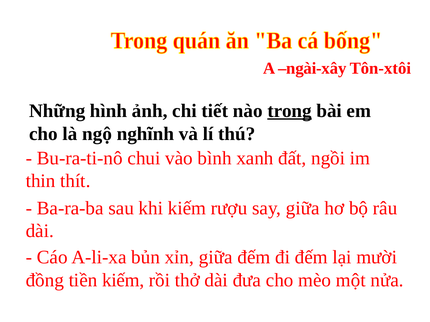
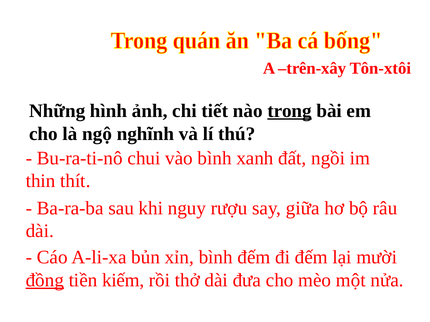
ngài-xây: ngài-xây -> trên-xây (312, 68)
khi kiếm: kiếm -> nguy (187, 208)
xỉn giữa: giữa -> bình (216, 258)
đồng underline: none -> present (45, 281)
